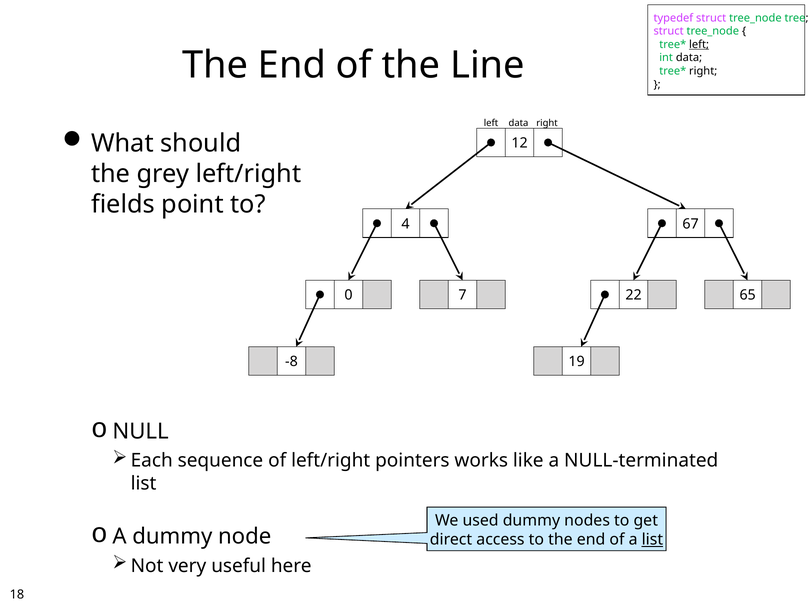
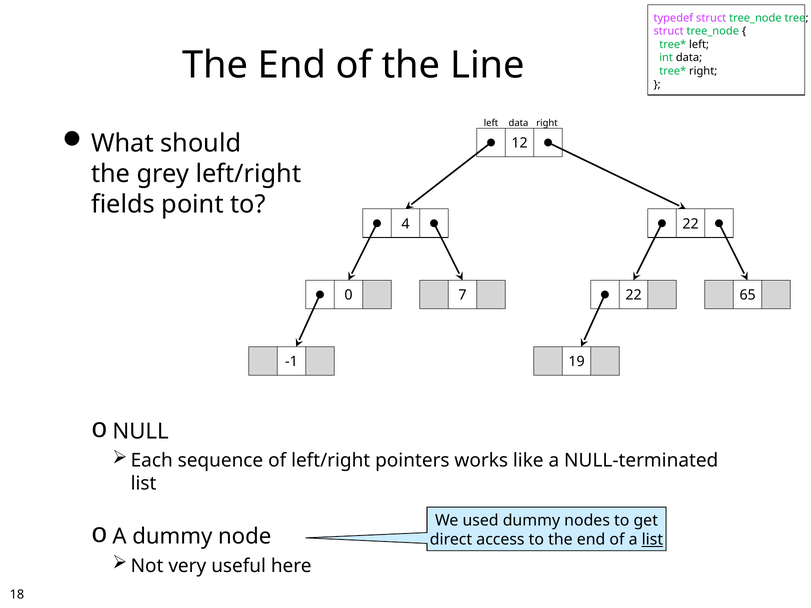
left underline: present -> none (699, 44)
4 67: 67 -> 22 (691, 224)
-8: -8 -> -1 (291, 362)
